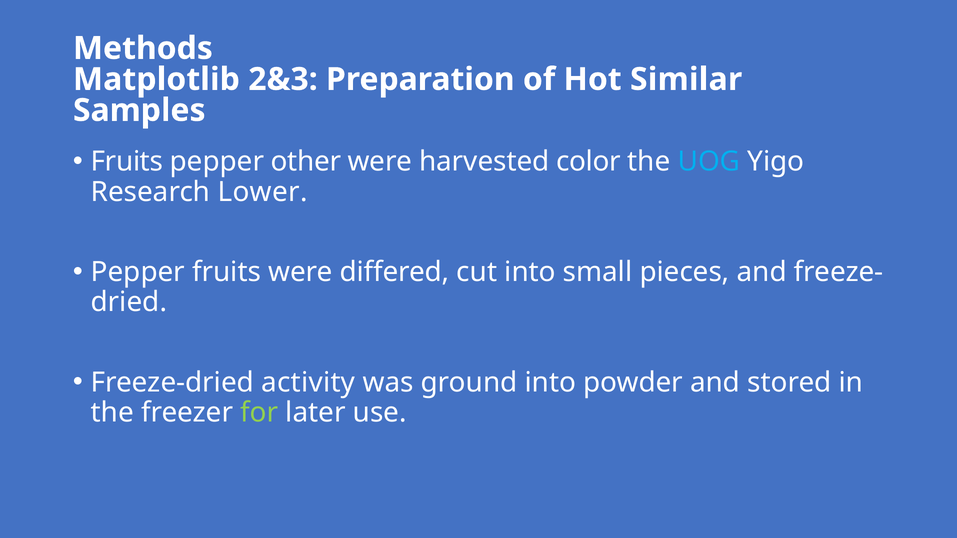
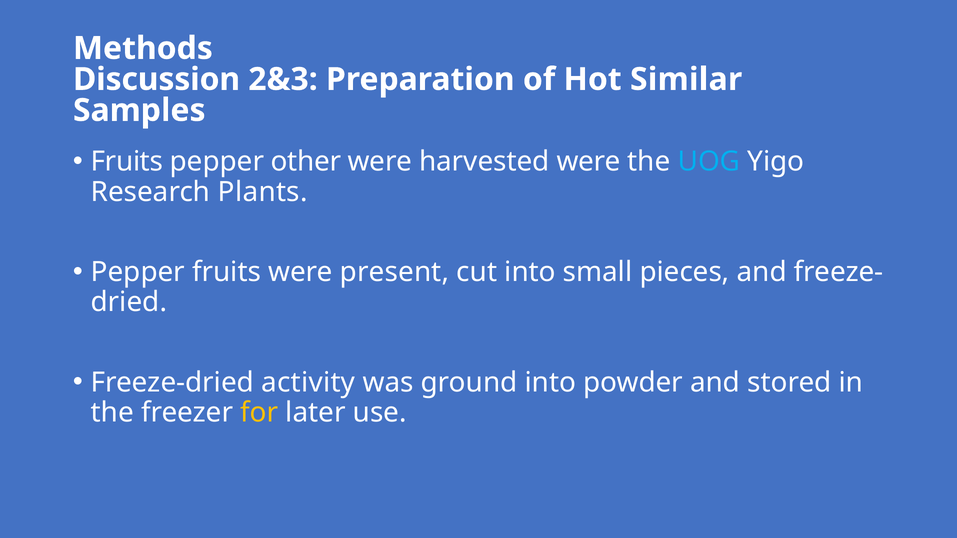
Matplotlib: Matplotlib -> Discussion (157, 79)
harvested color: color -> were (589, 162)
Lower: Lower -> Plants (263, 192)
differed: differed -> present (394, 272)
for colour: light green -> yellow (259, 413)
